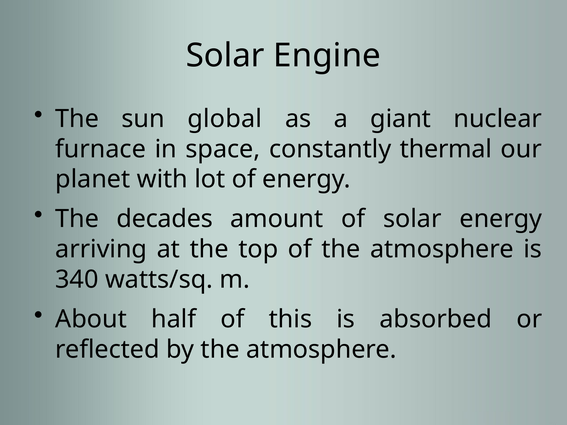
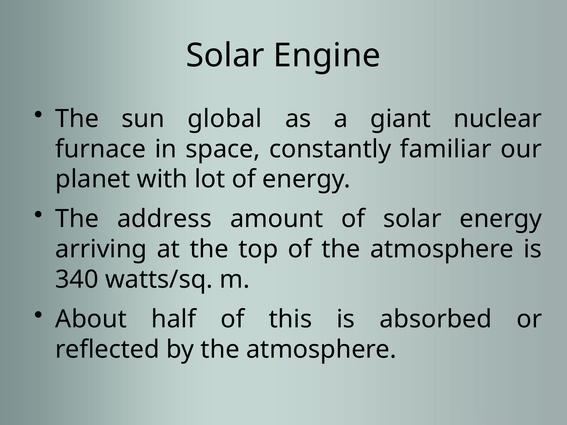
thermal: thermal -> familiar (446, 149)
decades: decades -> address (164, 219)
